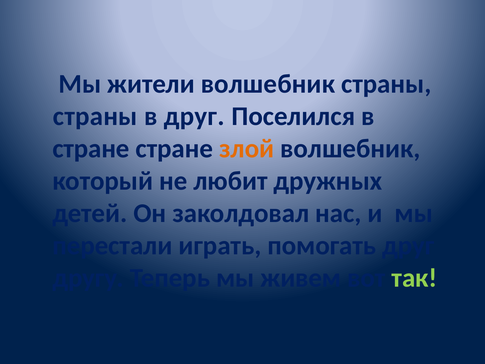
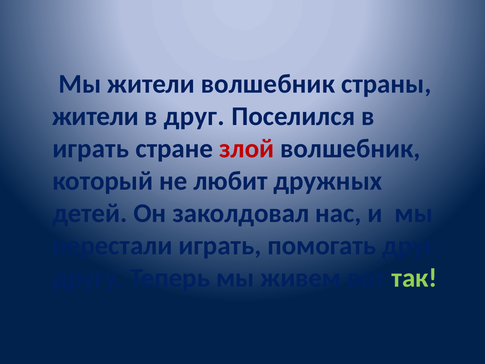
страны: страны -> жители (95, 116)
стране: стране -> играть (91, 149)
злой colour: orange -> red (247, 149)
